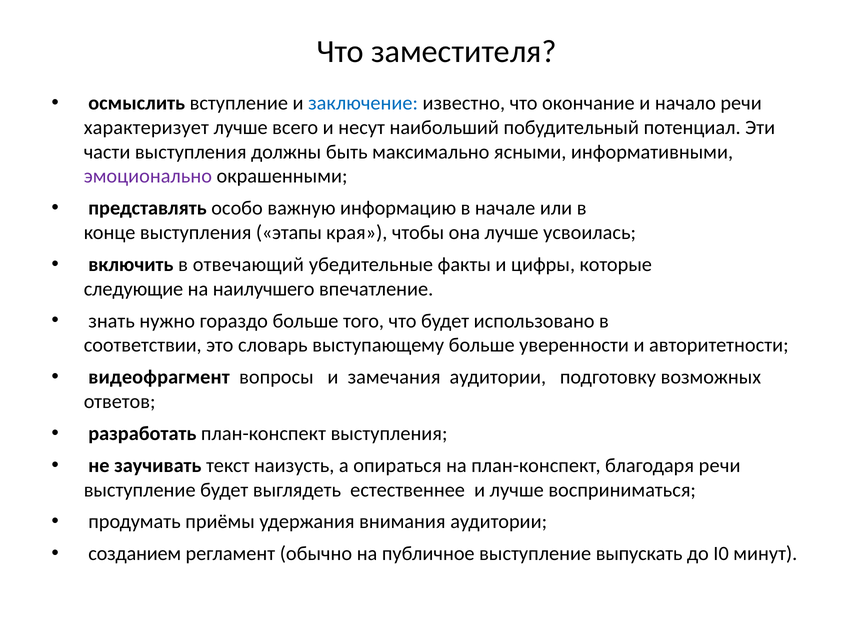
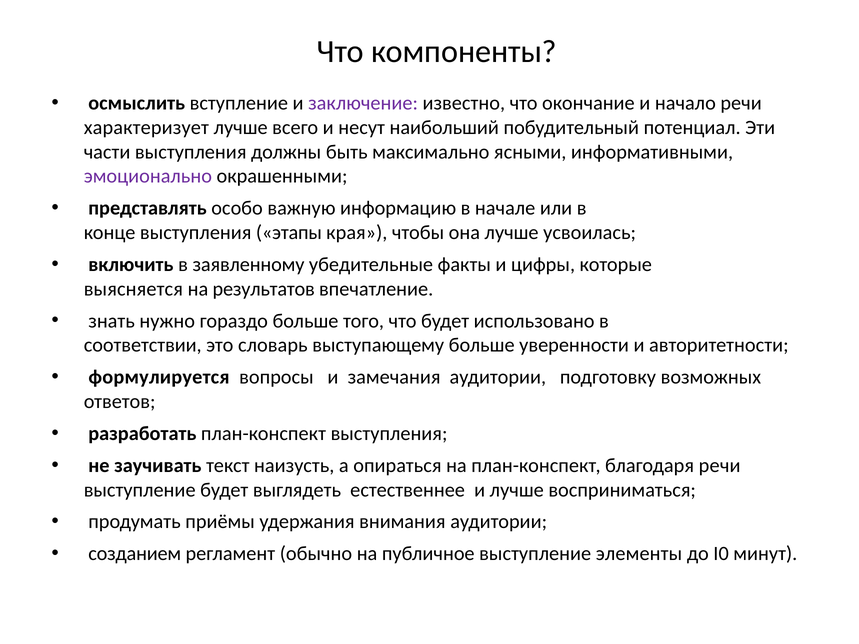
заместителя: заместителя -> компоненты (464, 52)
заключение colour: blue -> purple (363, 103)
отвечающий: отвечающий -> заявленному (249, 265)
следующие: следующие -> выясняется (133, 289)
наилучшего: наилучшего -> результатов (264, 289)
видеофрагмент: видеофрагмент -> формулируется (159, 377)
выпускать: выпускать -> элементы (639, 554)
